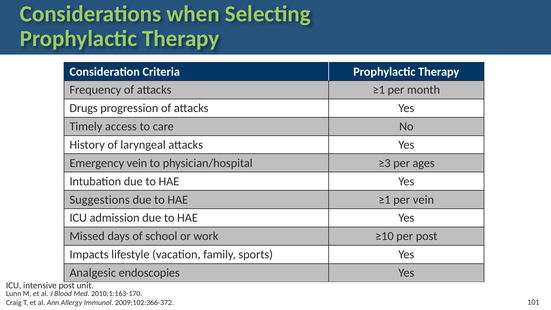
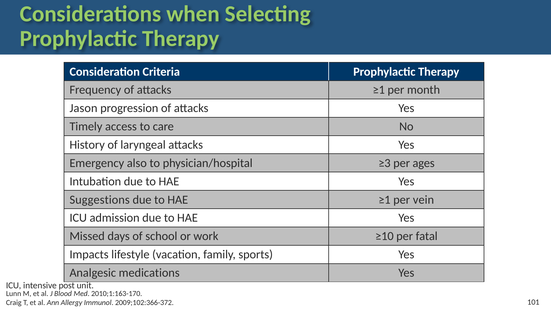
Drugs: Drugs -> Jason (83, 108)
Emergency vein: vein -> also (137, 163)
per post: post -> fatal (427, 236)
endoscopies: endoscopies -> medications (149, 273)
